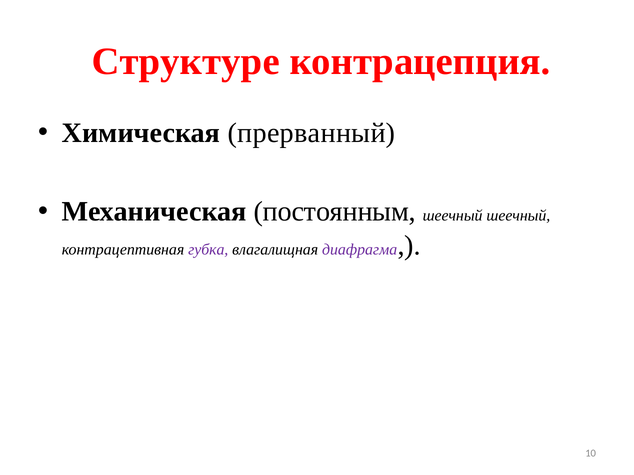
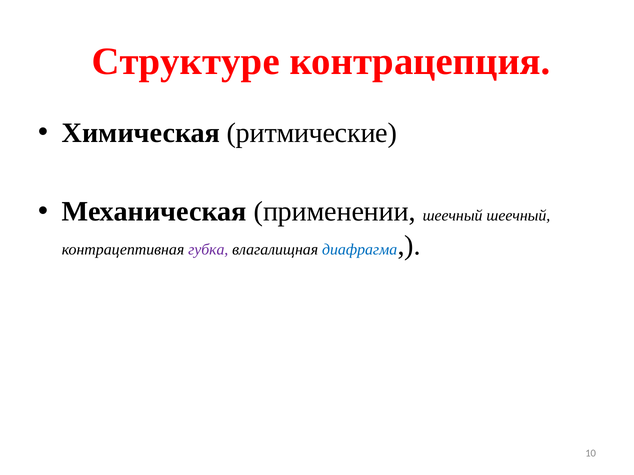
прерванный: прерванный -> ритмические (312, 133)
постоянным: постоянным -> применении (335, 212)
диафрагма colour: purple -> blue (360, 250)
